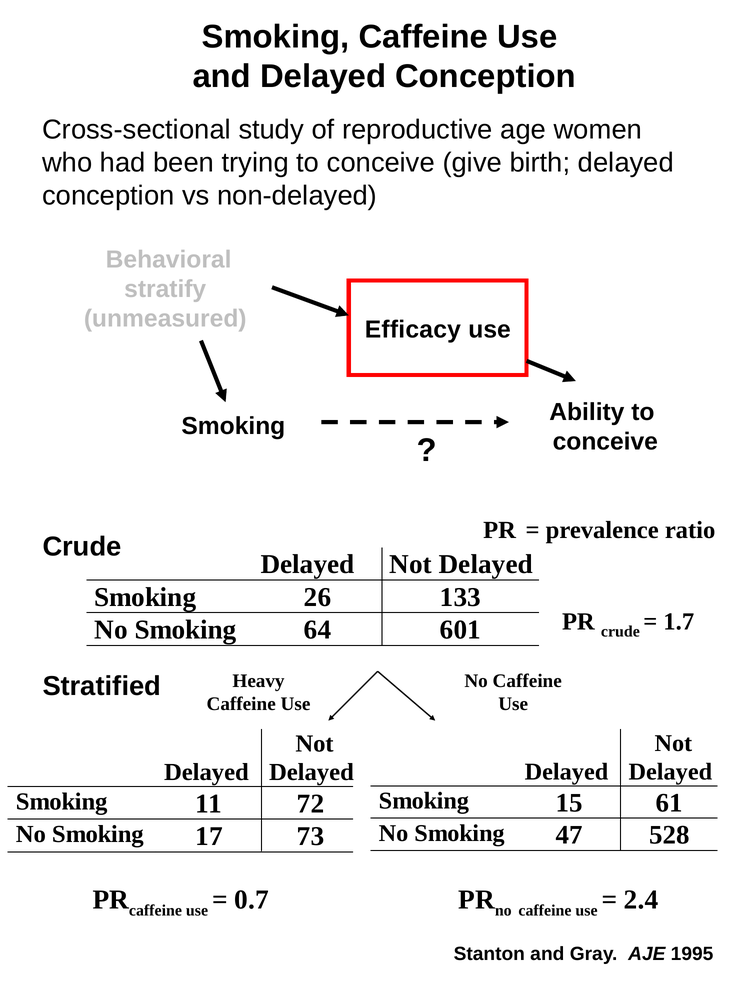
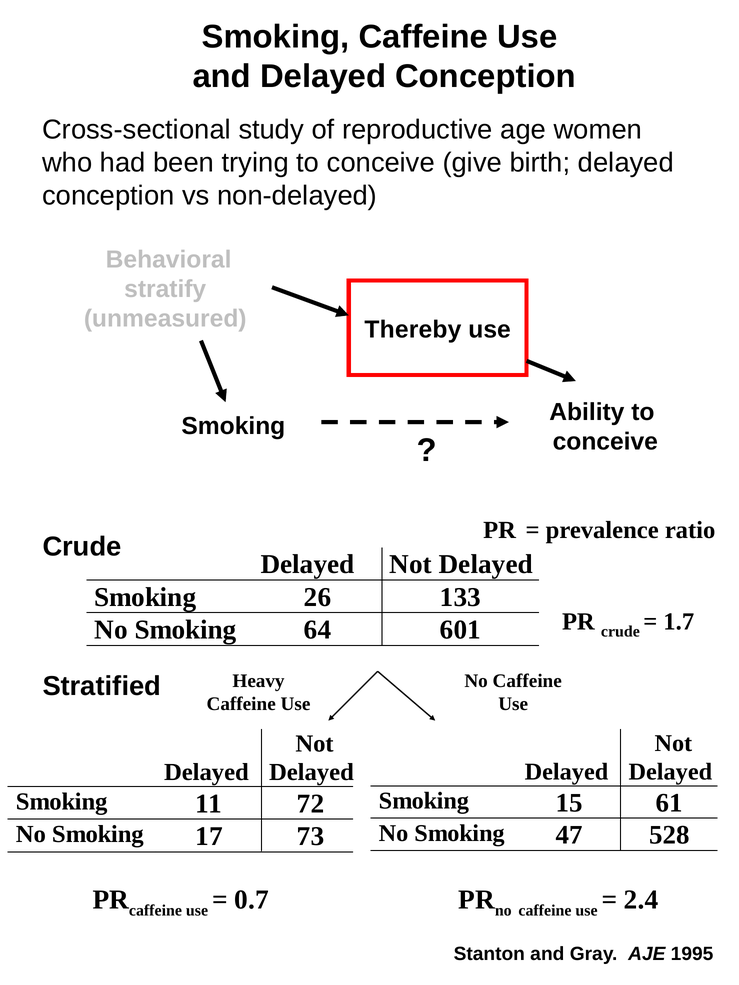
Efficacy: Efficacy -> Thereby (413, 330)
